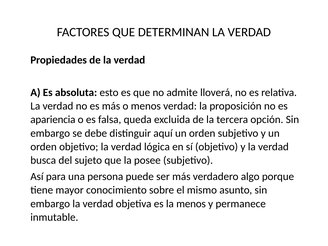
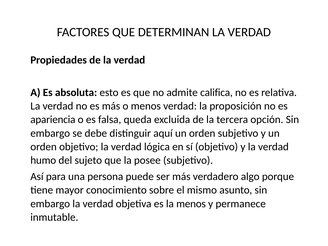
lloverá: lloverá -> califica (216, 92)
busca: busca -> humo (43, 160)
